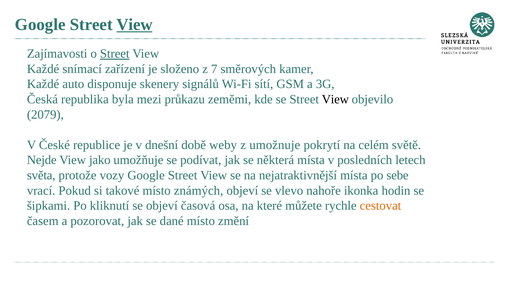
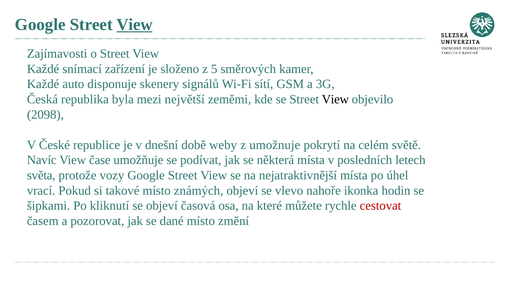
Street underline: present -> none (115, 54)
7: 7 -> 5 (214, 69)
průkazu: průkazu -> největší (185, 99)
2079: 2079 -> 2098 (45, 115)
Nejde: Nejde -> Navíc (42, 160)
jako: jako -> čase (100, 160)
sebe: sebe -> úhel (397, 175)
cestovat colour: orange -> red (380, 206)
